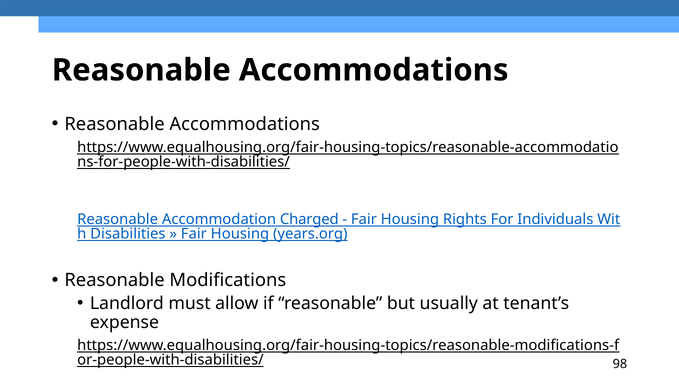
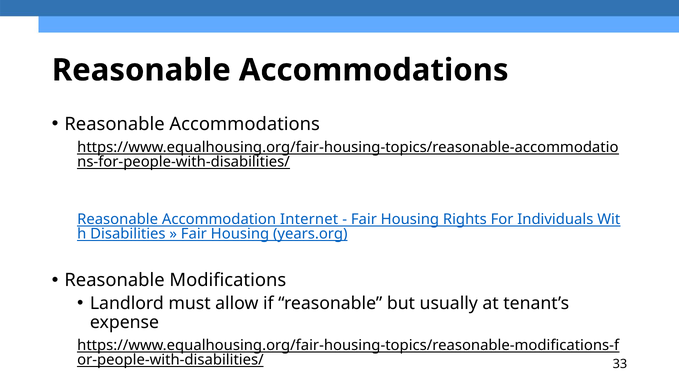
Charged: Charged -> Internet (309, 219)
98: 98 -> 33 (620, 364)
